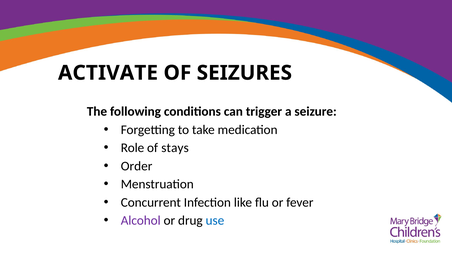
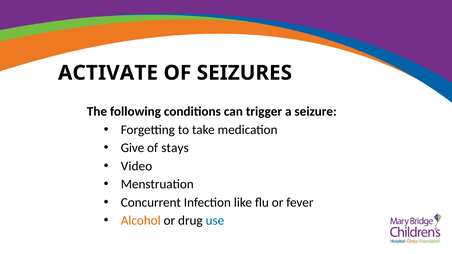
Role: Role -> Give (132, 148)
Order: Order -> Video (137, 166)
Alcohol colour: purple -> orange (141, 221)
